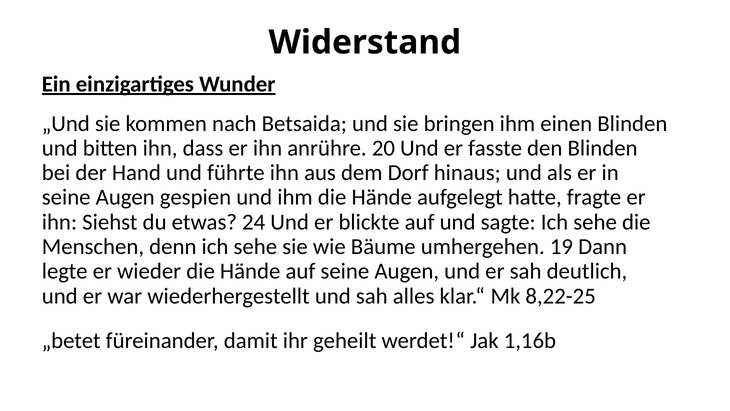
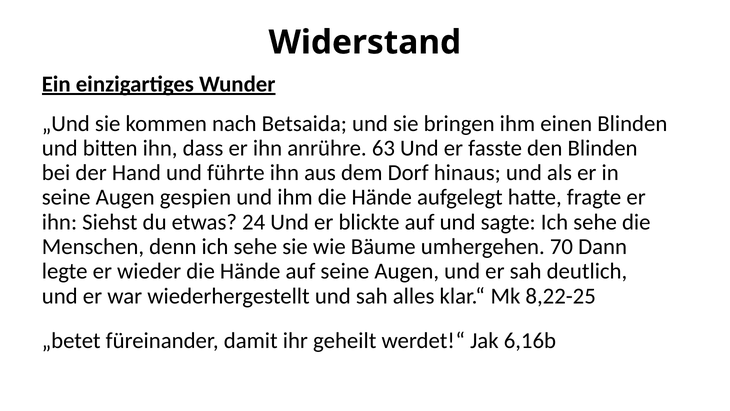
20: 20 -> 63 (383, 148)
19: 19 -> 70 (561, 247)
1,16b: 1,16b -> 6,16b (530, 340)
